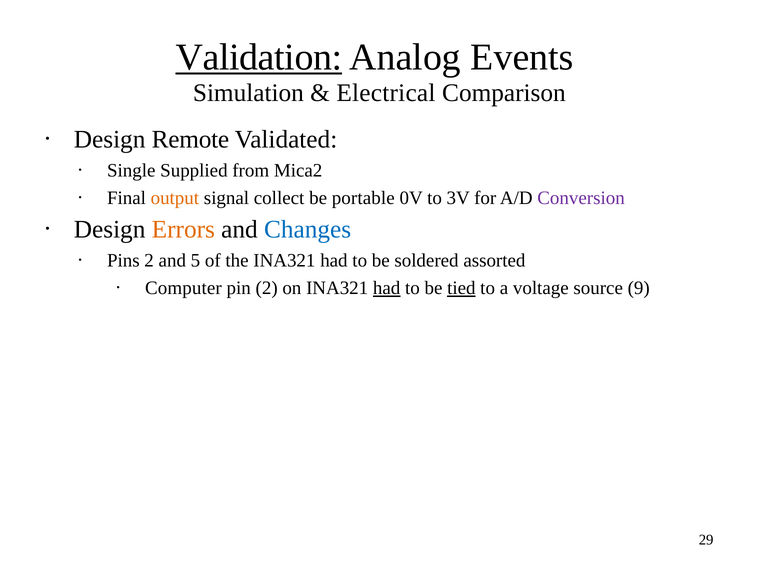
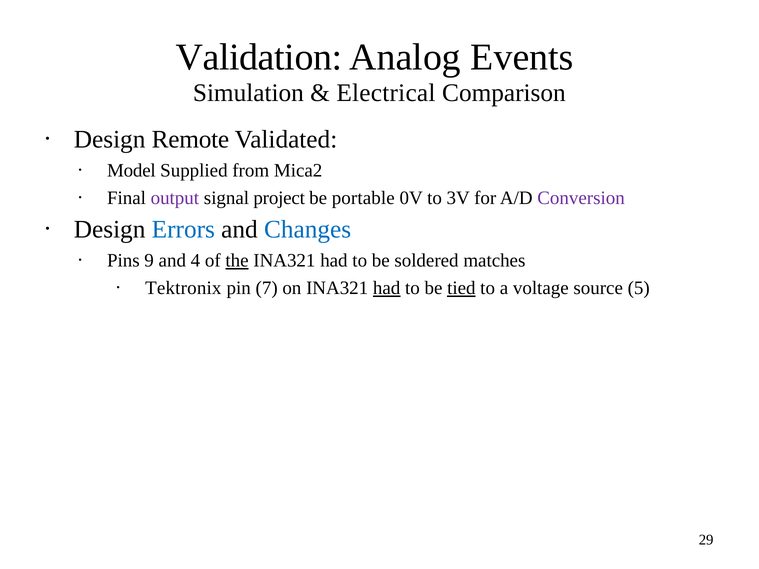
Validation underline: present -> none (259, 57)
Single: Single -> Model (131, 171)
output colour: orange -> purple (175, 198)
collect: collect -> project (279, 198)
Errors colour: orange -> blue (183, 230)
Pins 2: 2 -> 9 (149, 261)
5: 5 -> 4 (195, 261)
the underline: none -> present (237, 261)
assorted: assorted -> matches (494, 261)
Computer: Computer -> Tektronix (183, 288)
pin 2: 2 -> 7 (267, 288)
9: 9 -> 5 (639, 288)
